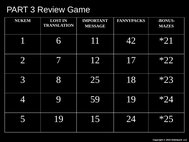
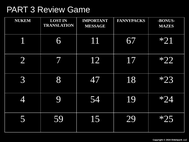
42: 42 -> 67 (131, 41)
25: 25 -> 47 (95, 80)
59: 59 -> 54 (95, 99)
5 19: 19 -> 59 (59, 119)
24: 24 -> 29 (131, 119)
